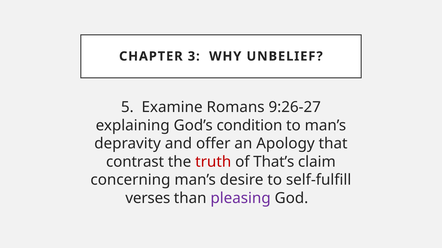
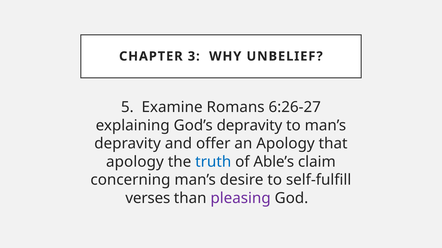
9:26-27: 9:26-27 -> 6:26-27 (295, 107)
God’s condition: condition -> depravity (249, 126)
contrast: contrast -> apology (135, 162)
truth colour: red -> blue (213, 162)
That’s: That’s -> Able’s (274, 162)
